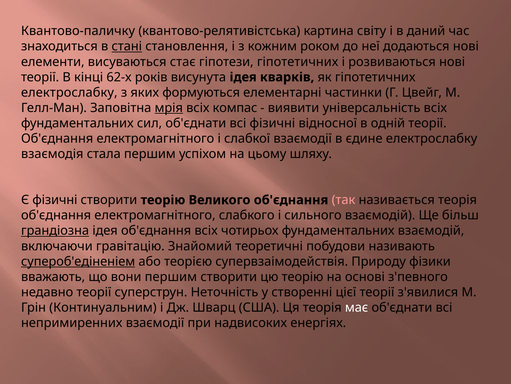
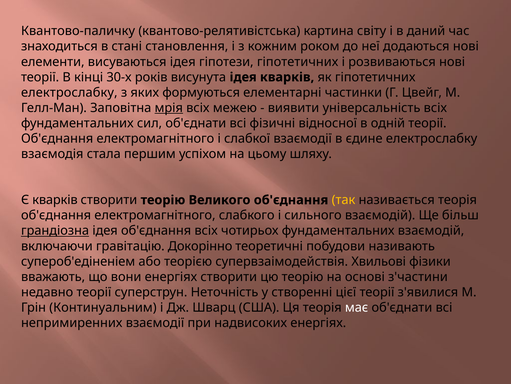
стані underline: present -> none (127, 46)
висуваються стає: стає -> ідея (183, 62)
62-х: 62-х -> 30-х (119, 77)
компас: компас -> межею (235, 108)
Є фізичні: фізичні -> кварків (55, 200)
так colour: pink -> yellow (344, 200)
Знайомий: Знайомий -> Докорінно (200, 246)
супероб'едіненіем underline: present -> none (78, 261)
Природу: Природу -> Хвильові (379, 261)
вони першим: першим -> енергіях (171, 276)
з'певного: з'певного -> з'частини (418, 276)
